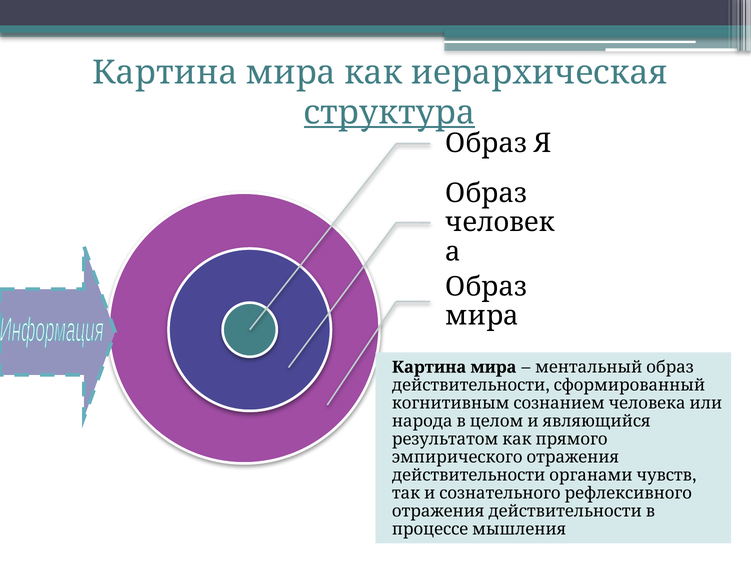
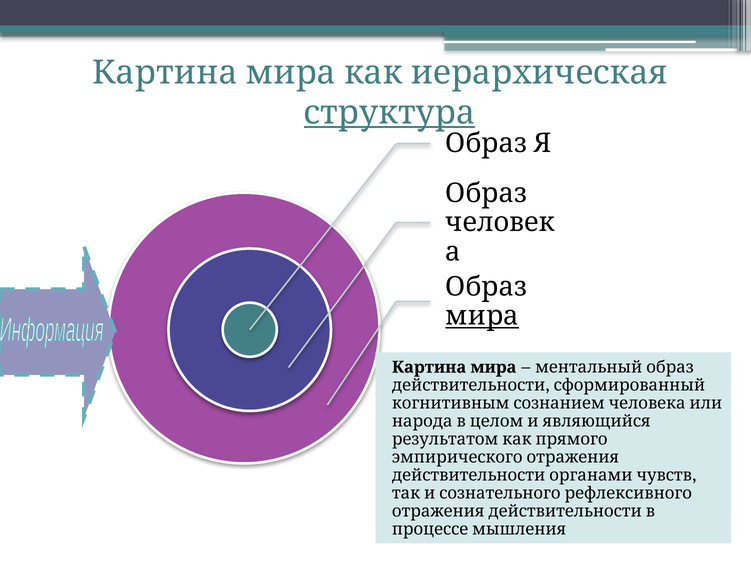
мира underline: none -> present (482, 316)
